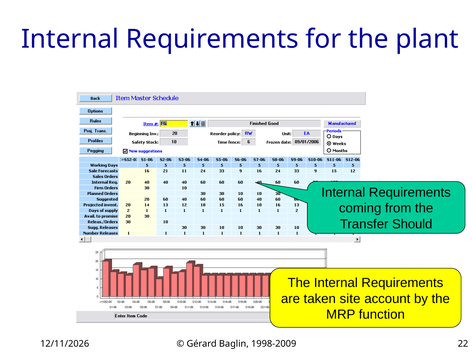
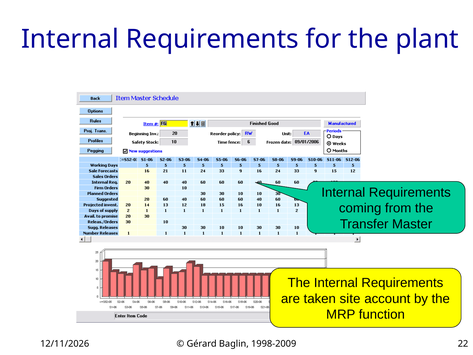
Should: Should -> Master (412, 224)
